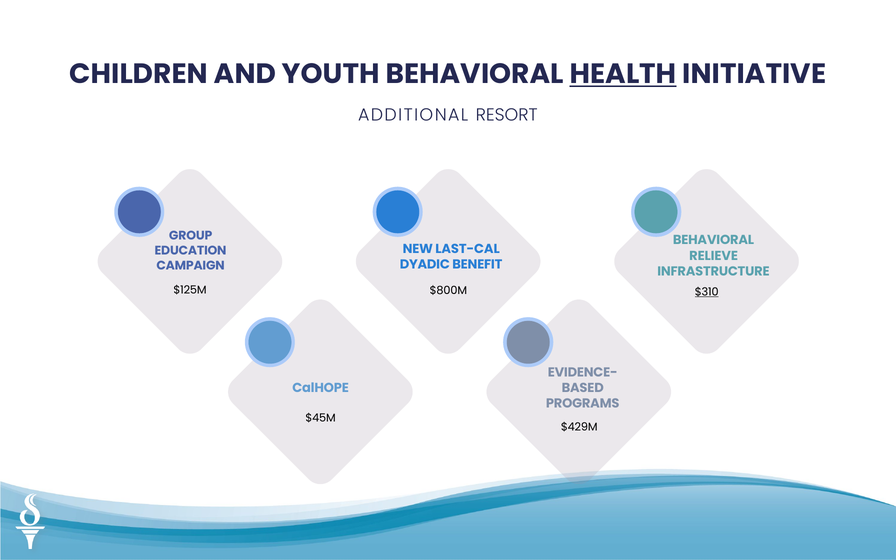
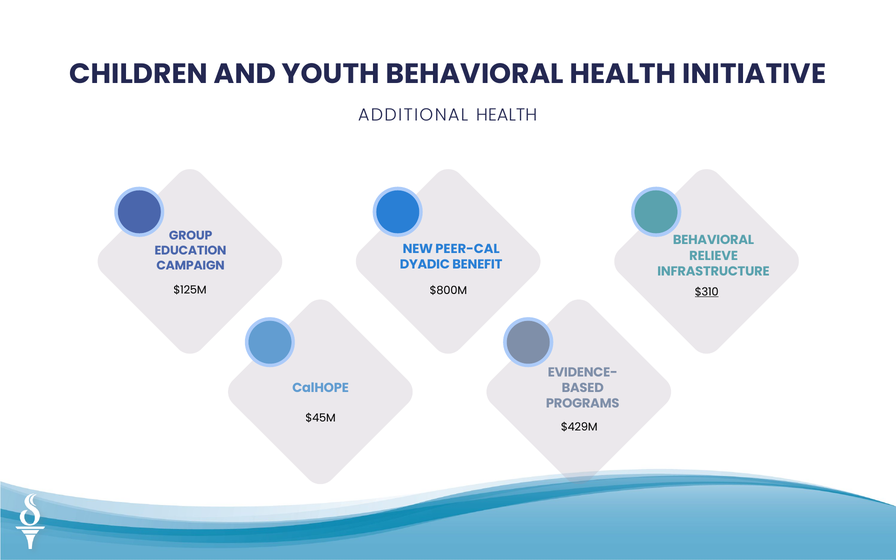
HEALTH underline: present -> none (623, 74)
ADDITIONAL RESORT: RESORT -> HEALTH (507, 115)
LAST-CAL: LAST-CAL -> PEER-CAL (467, 249)
